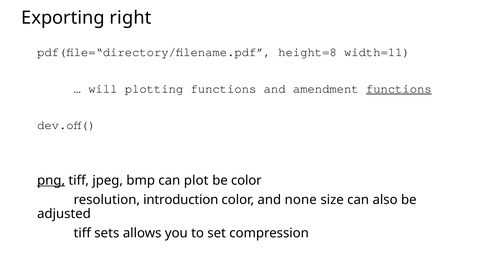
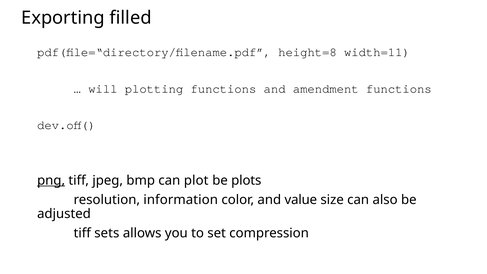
right: right -> filled (131, 18)
functions underline: present -> none (399, 89)
be color: color -> plots (246, 180)
introduction: introduction -> information (181, 200)
none: none -> value (301, 200)
